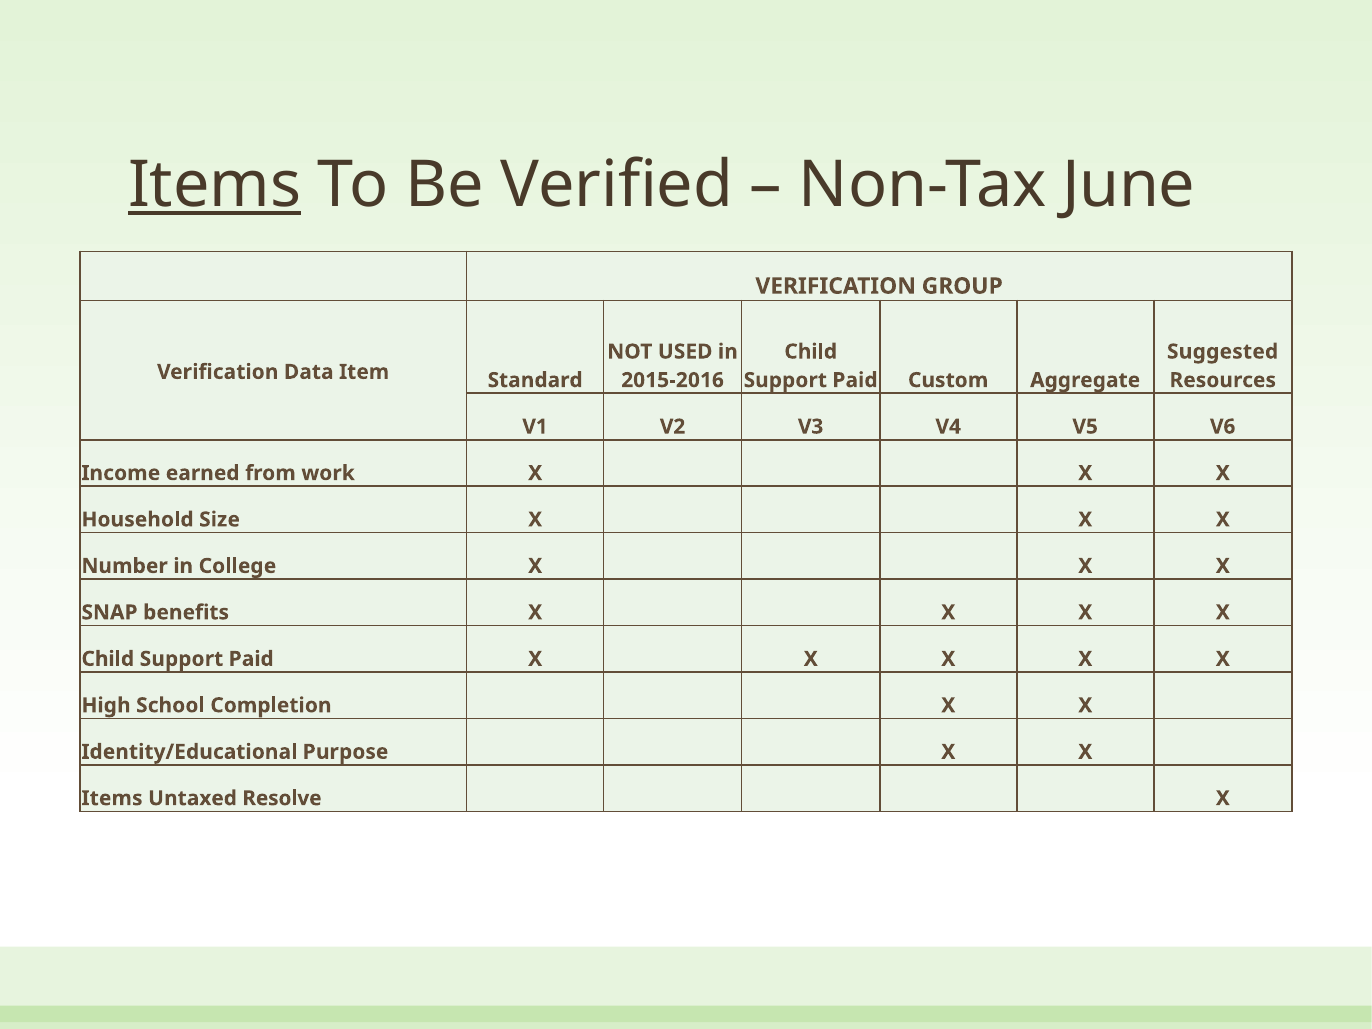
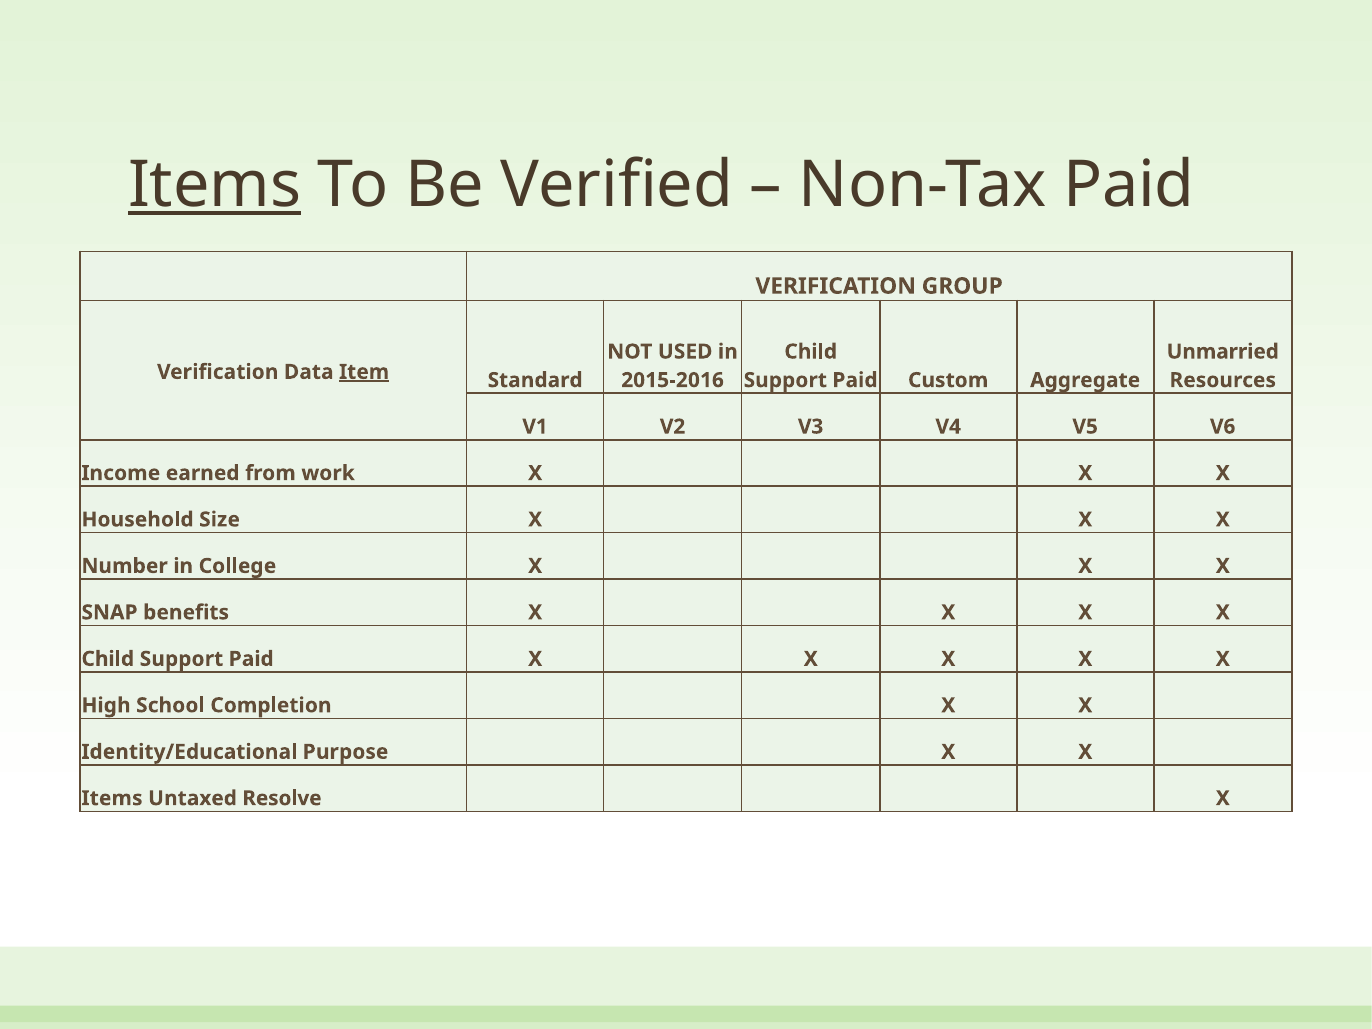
Non-Tax June: June -> Paid (1129, 185)
Suggested: Suggested -> Unmarried (1223, 352)
Item underline: none -> present (364, 372)
